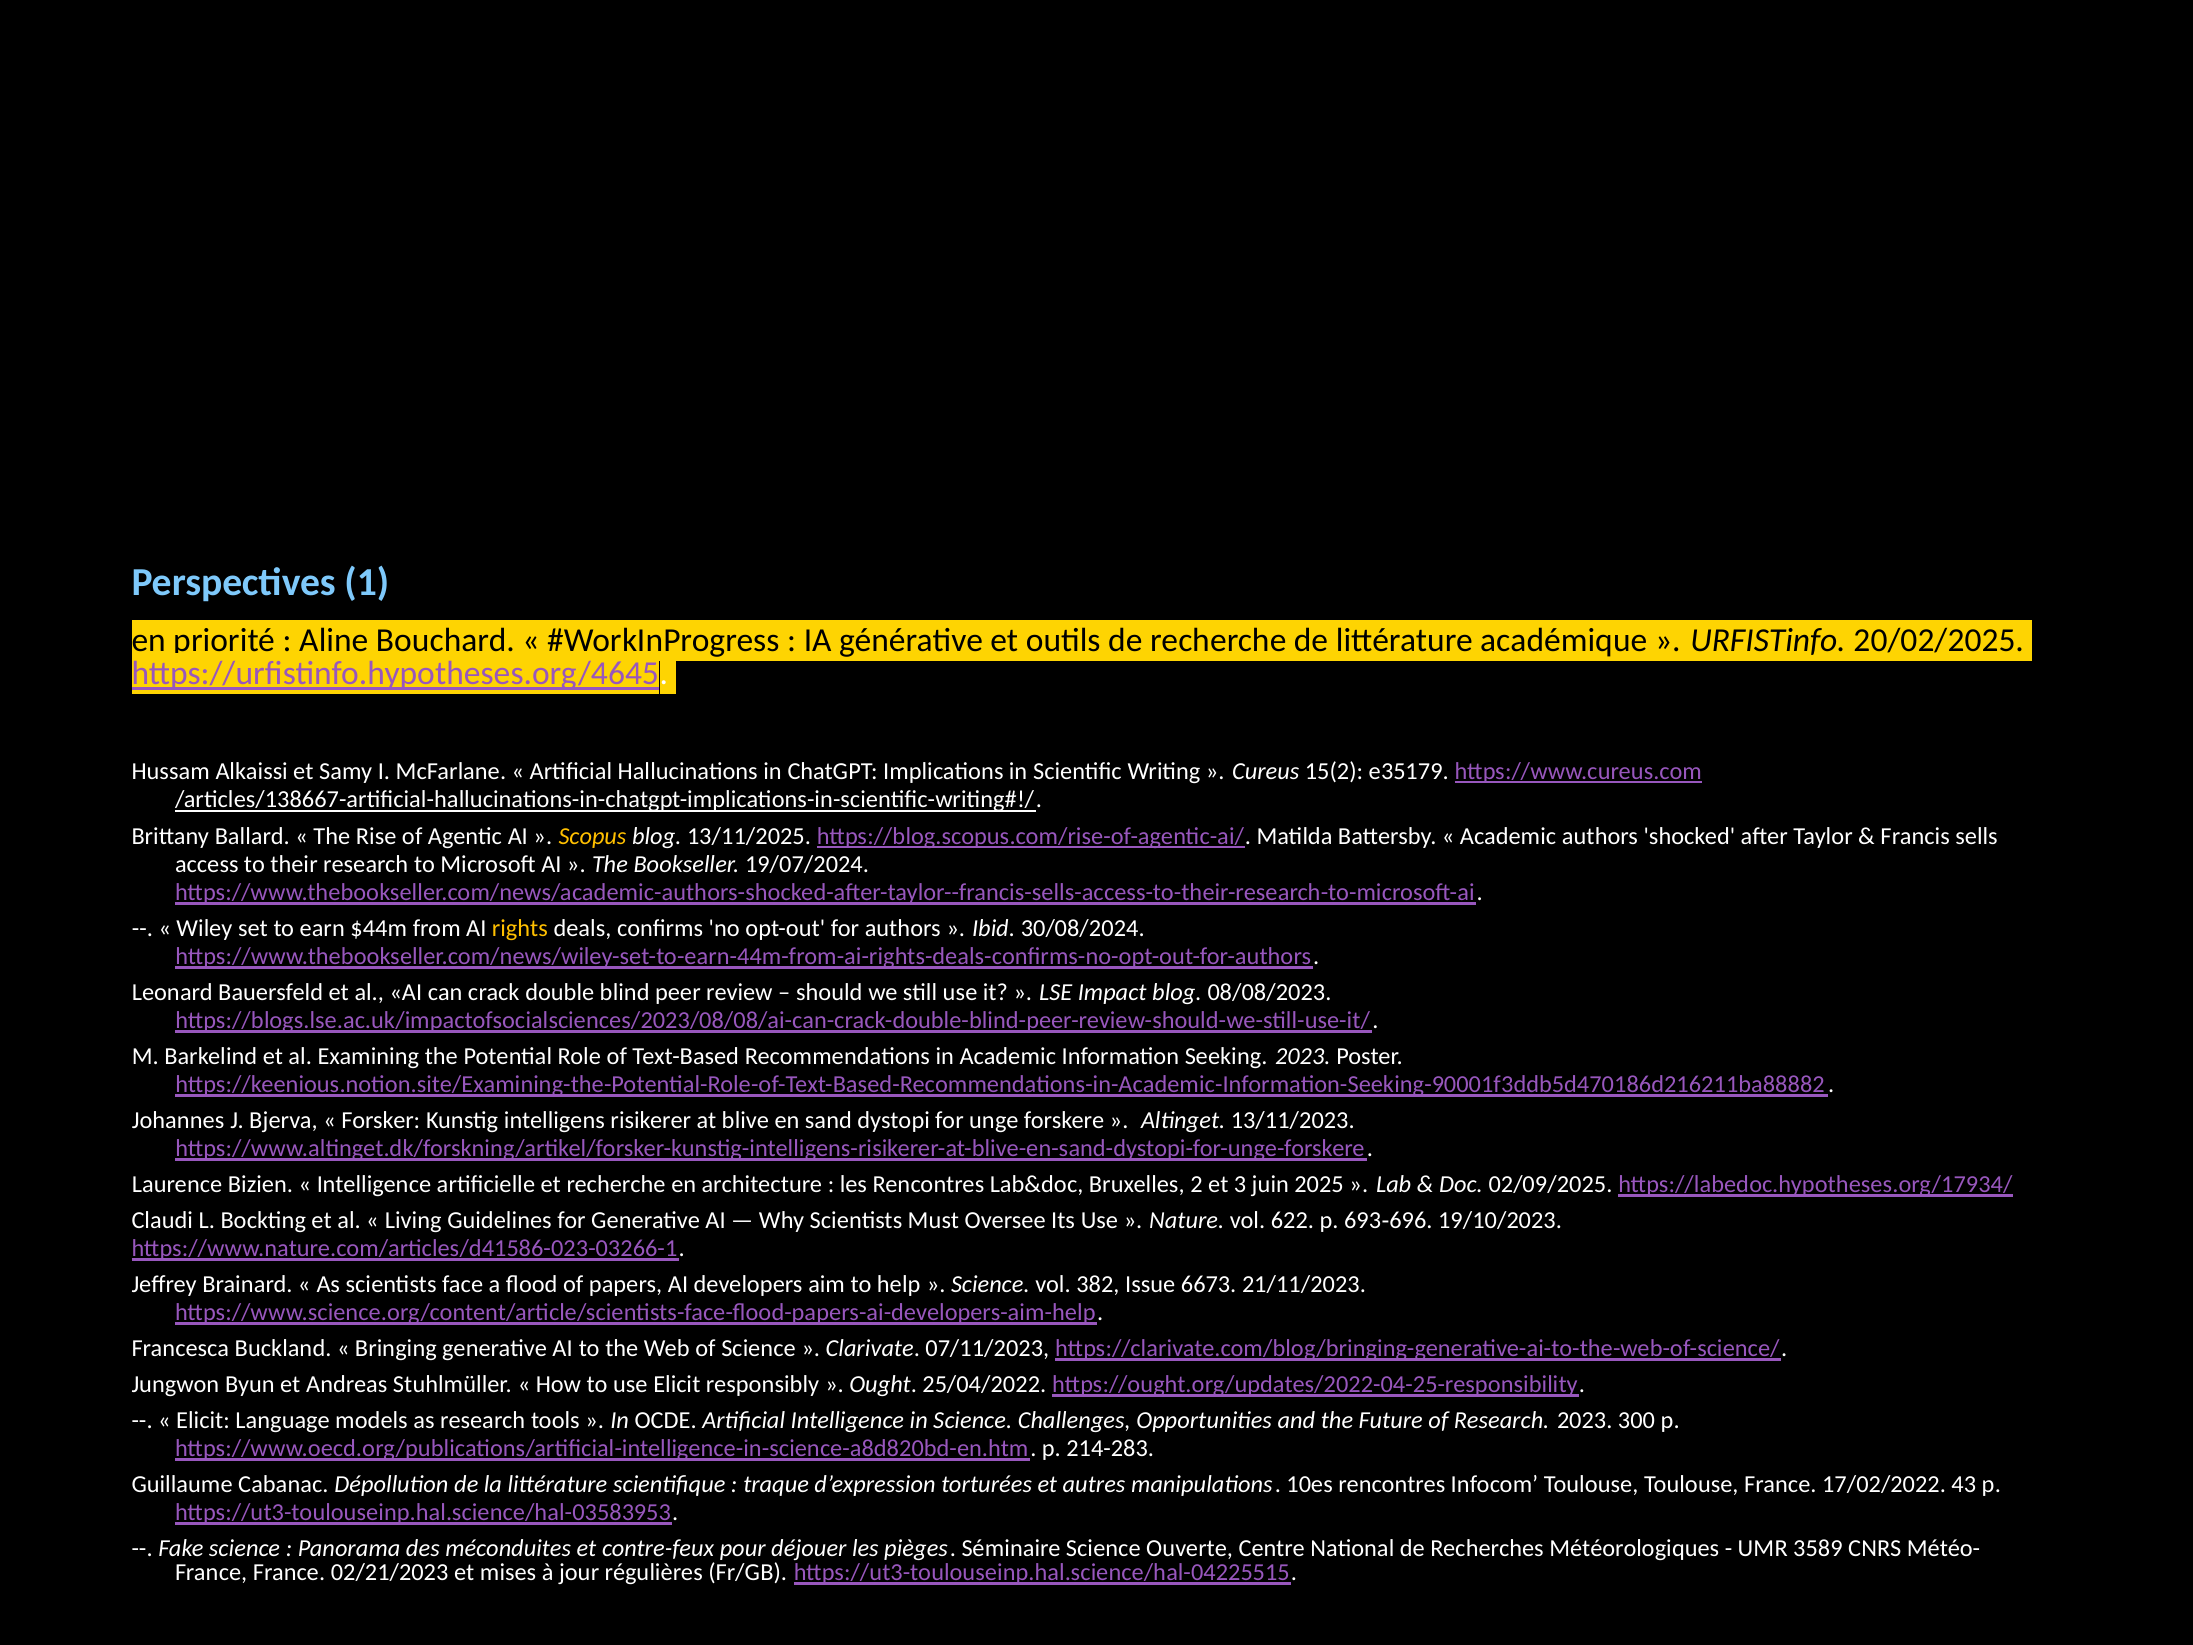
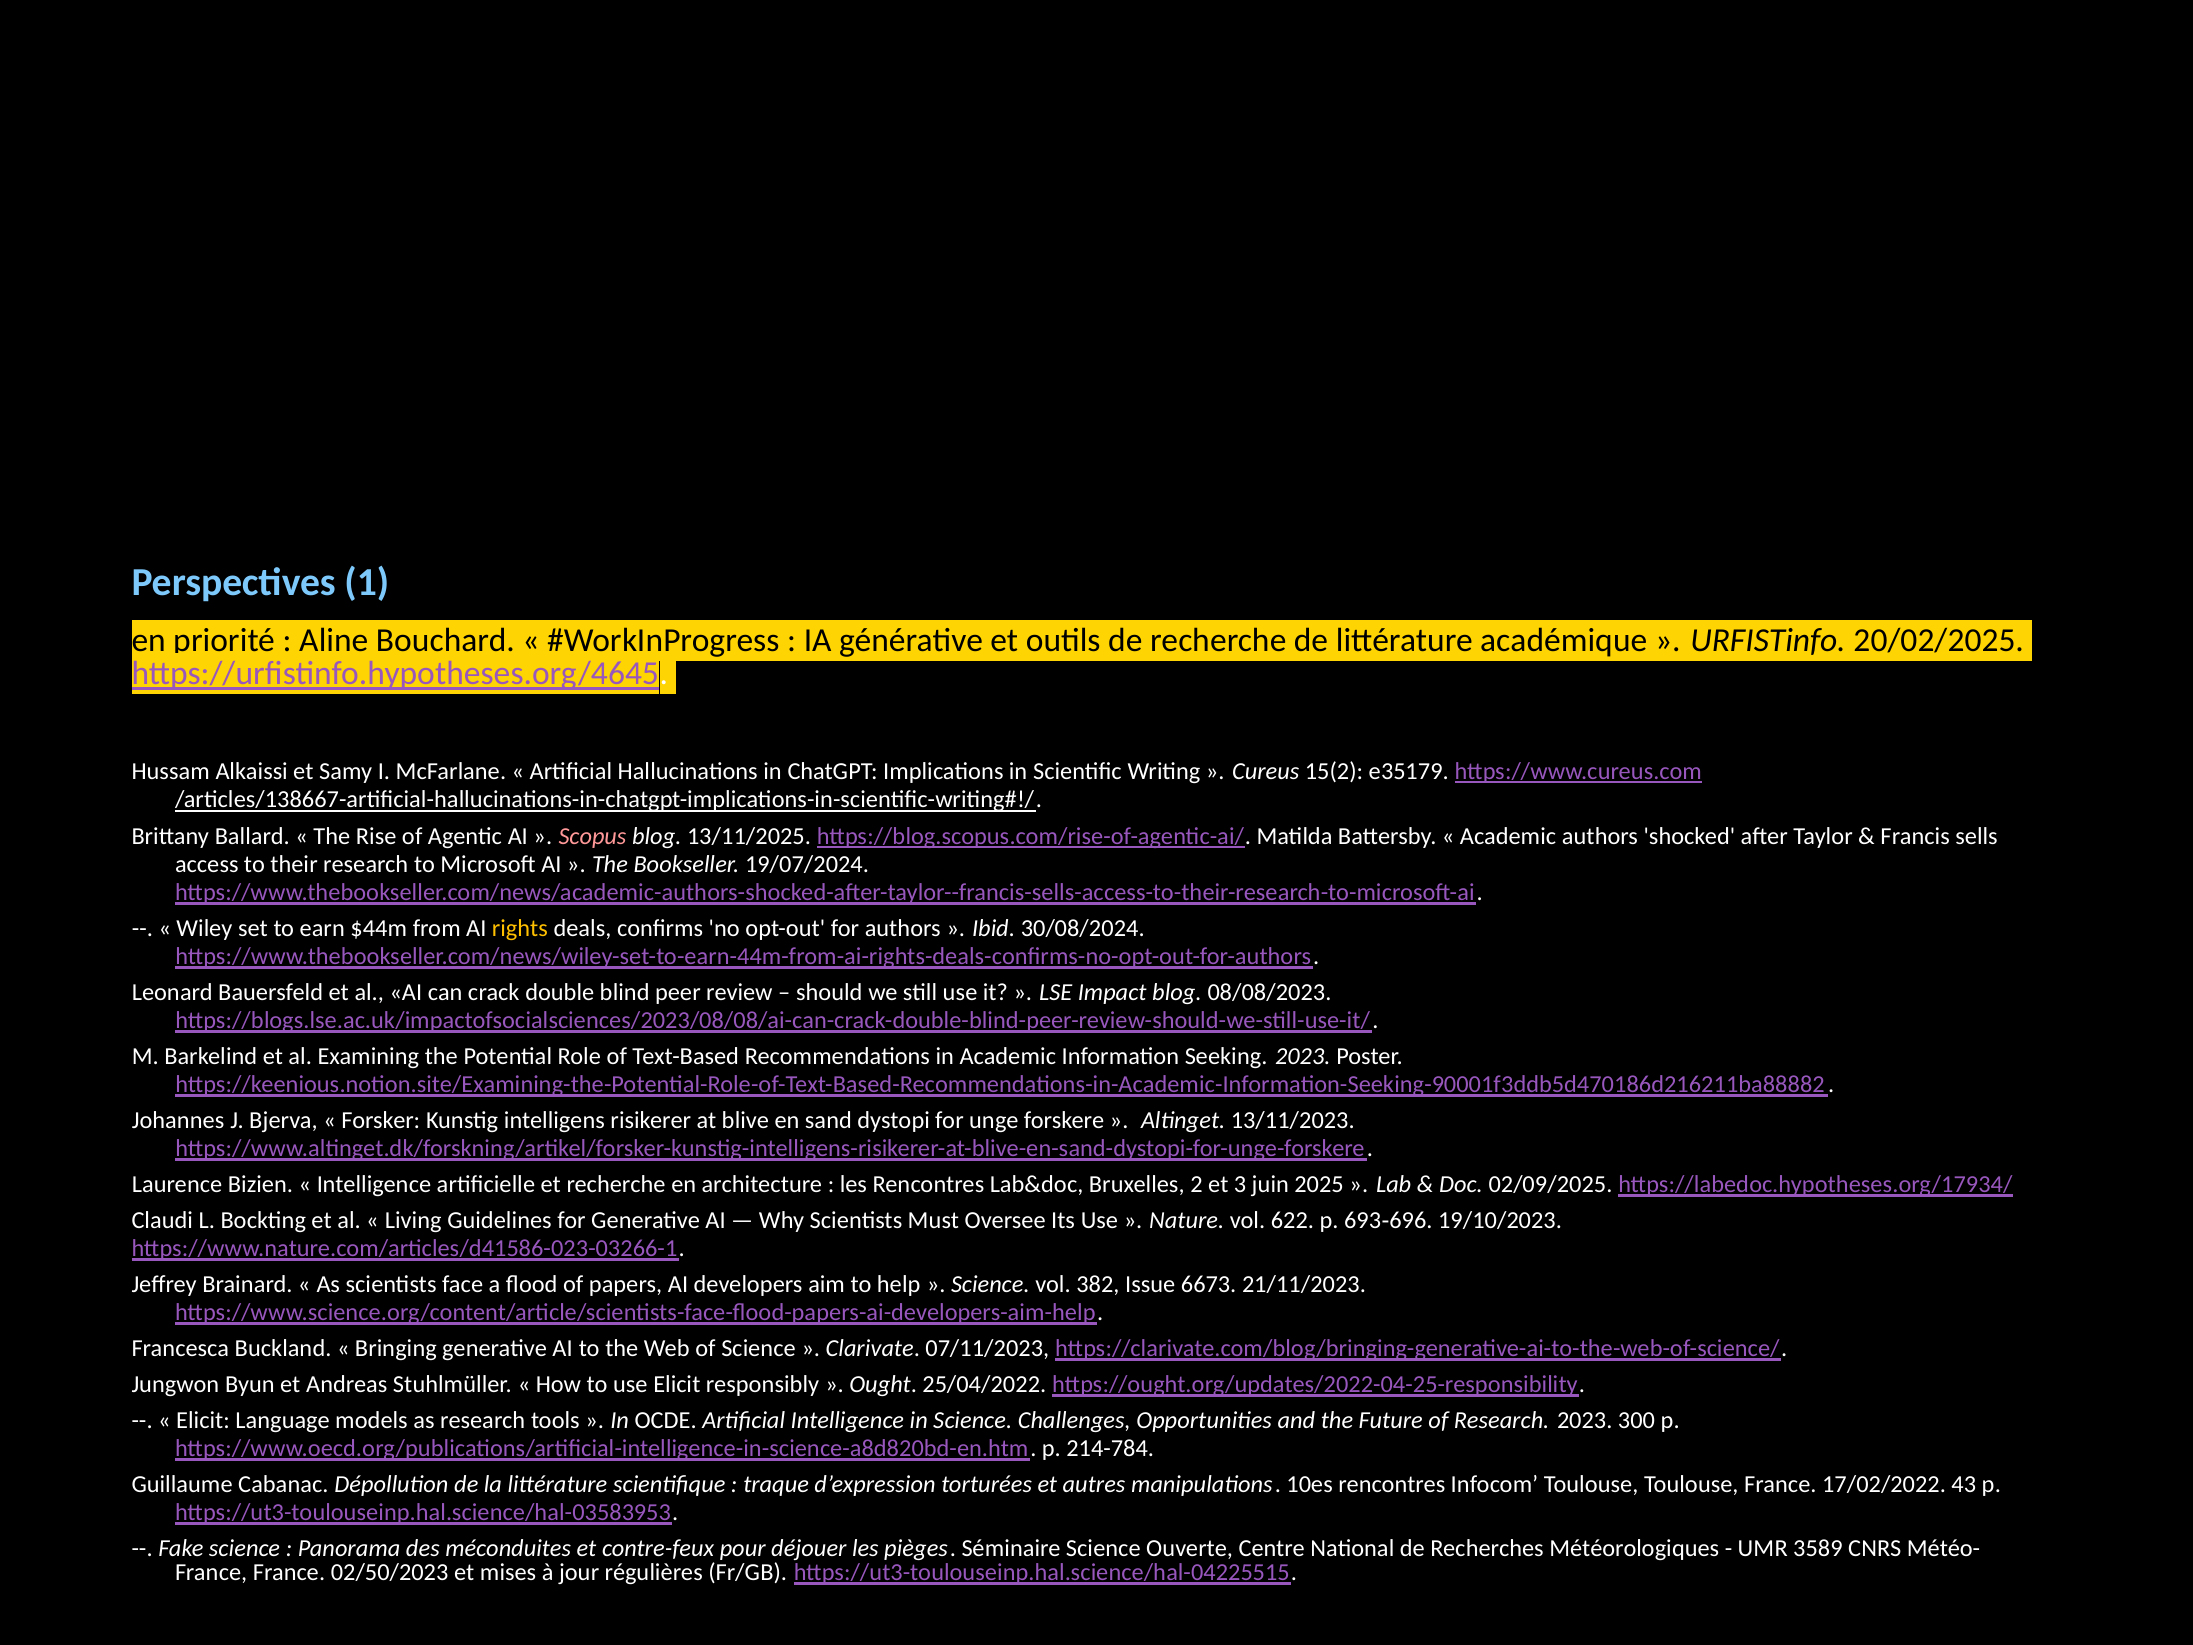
Scopus colour: yellow -> pink (592, 836)
214-283: 214-283 -> 214-784 (1110, 1448)
02/21/2023: 02/21/2023 -> 02/50/2023 (390, 1573)
